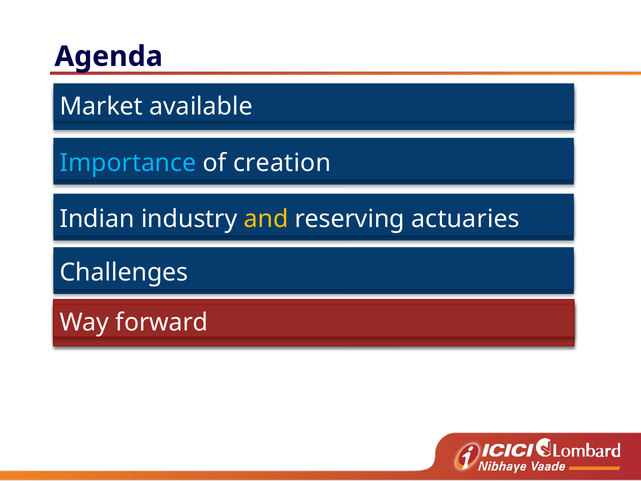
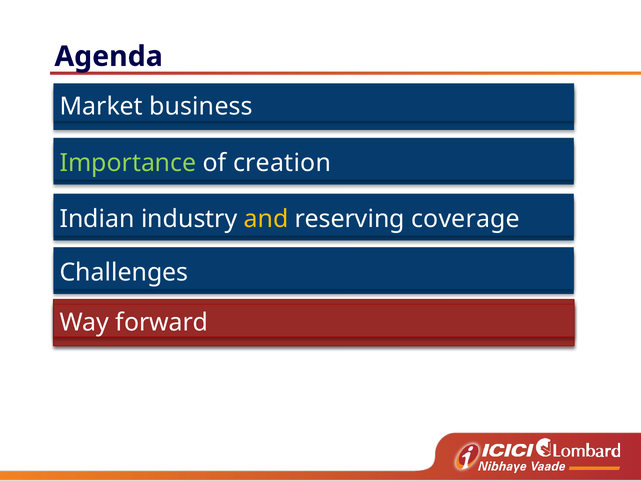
available: available -> business (201, 106)
Importance colour: light blue -> light green (128, 163)
actuaries: actuaries -> coverage (466, 219)
